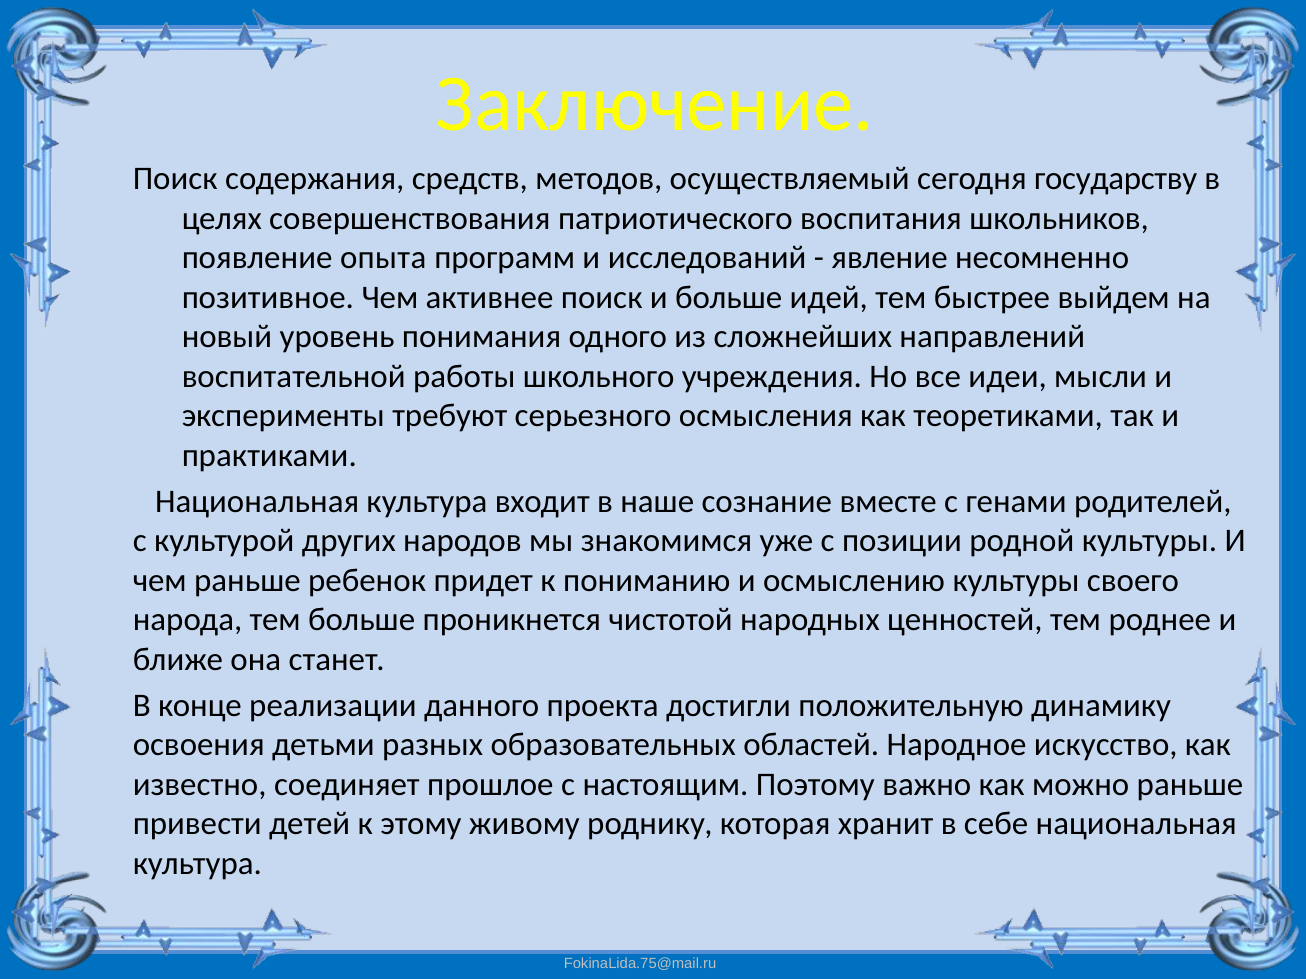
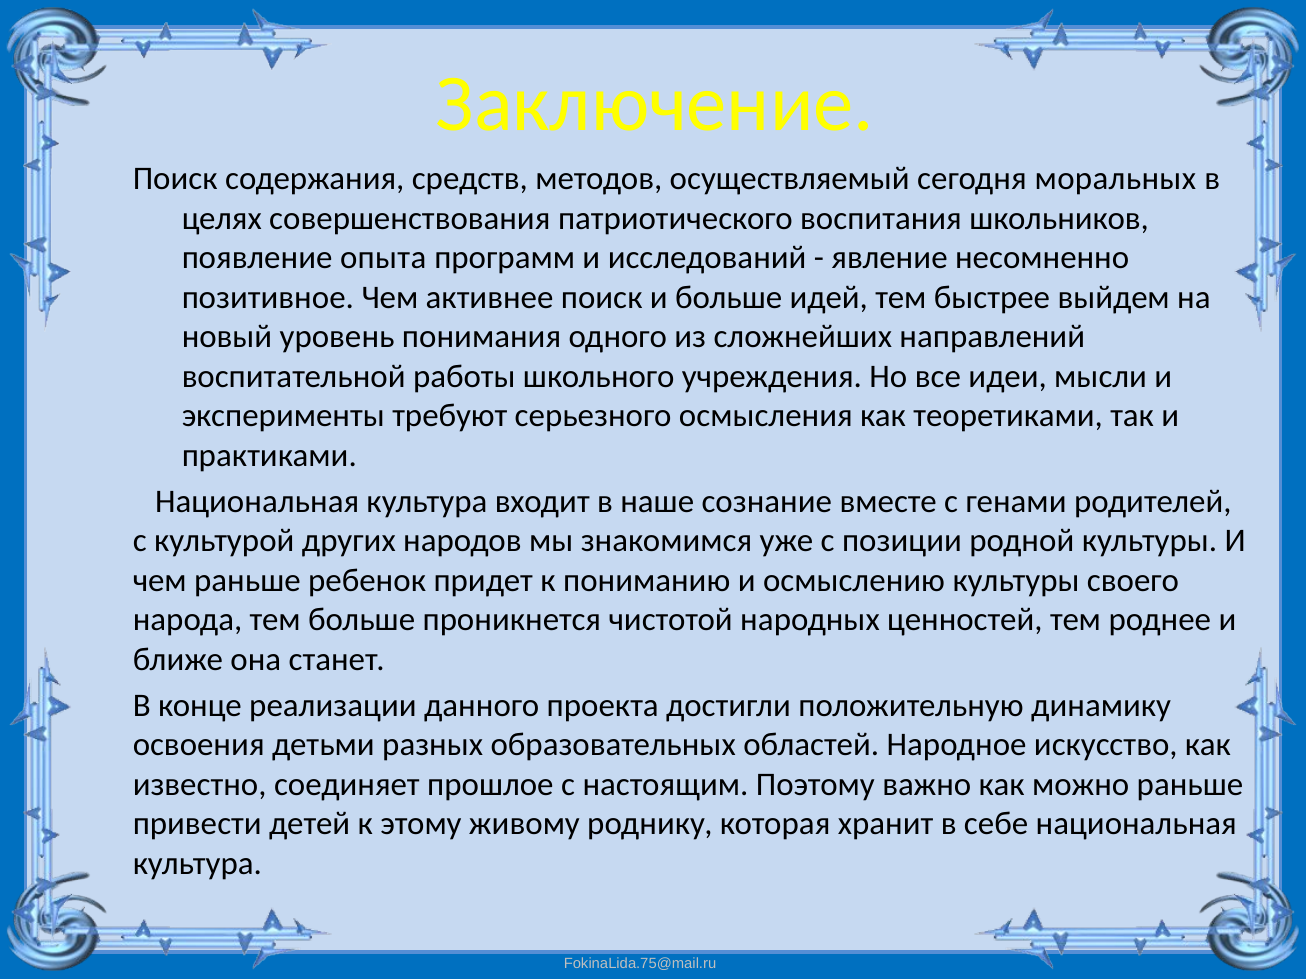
государству: государству -> моральных (1115, 179)
